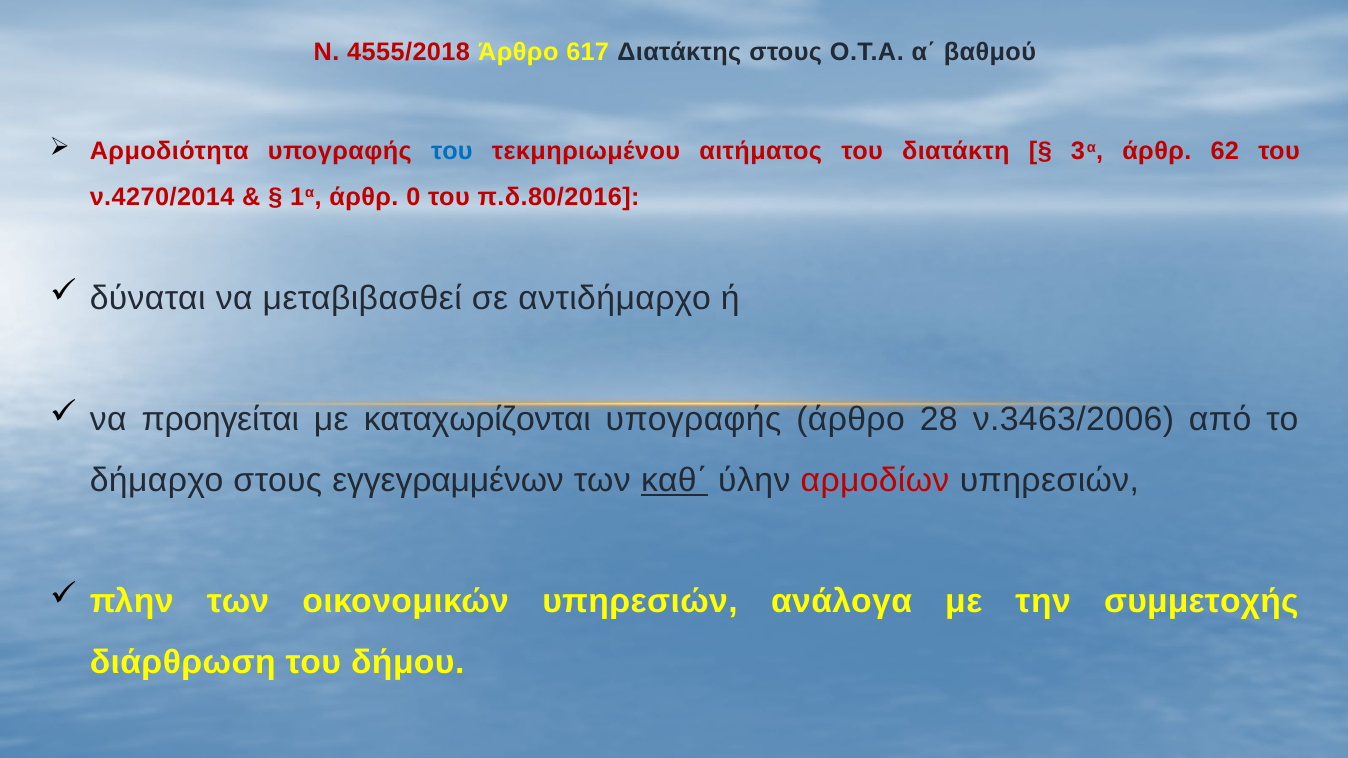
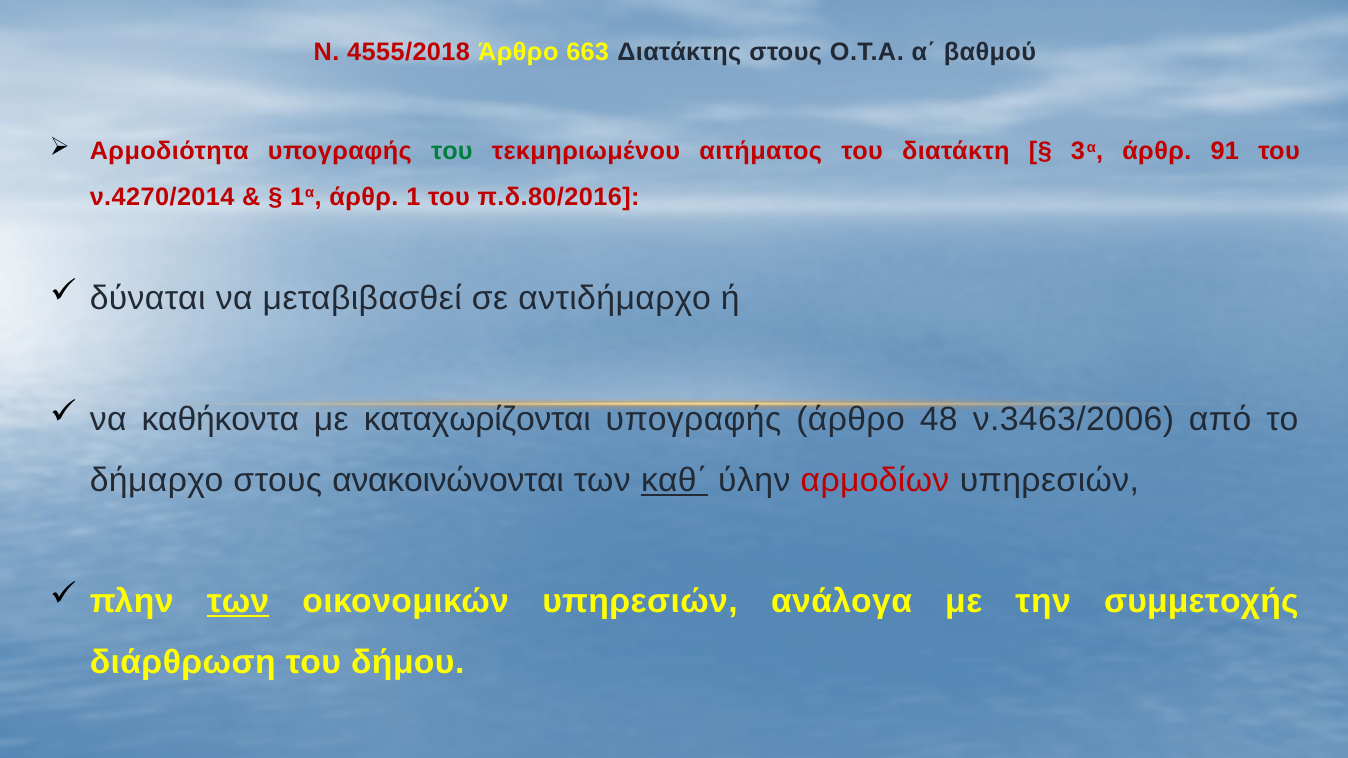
617: 617 -> 663 (588, 52)
του colour: blue -> green (452, 151)
62: 62 -> 91 (1225, 151)
0: 0 -> 1 (413, 197)
προηγείται: προηγείται -> καθήκοντα (220, 420)
28: 28 -> 48 (939, 420)
εγγεγραμμένων: εγγεγραμμένων -> ανακοινώνονται (448, 481)
των underline: none -> present (238, 602)
